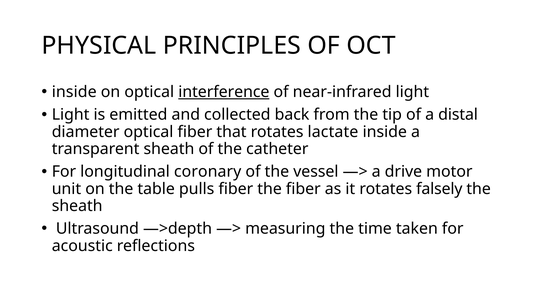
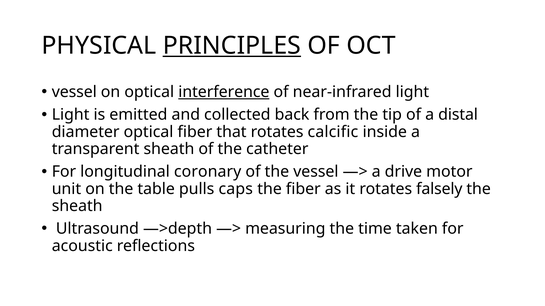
PRINCIPLES underline: none -> present (232, 46)
inside: inside -> vessel (74, 92)
lactate: lactate -> calcific (333, 132)
pulls fiber: fiber -> caps (236, 189)
